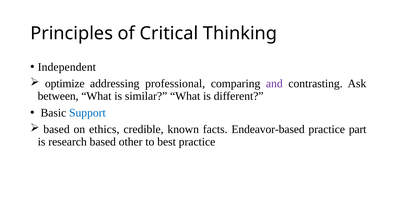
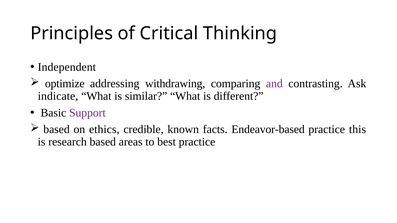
professional: professional -> withdrawing (175, 84)
between: between -> indicate (58, 96)
Support colour: blue -> purple (87, 113)
part: part -> this (358, 130)
other: other -> areas (131, 142)
